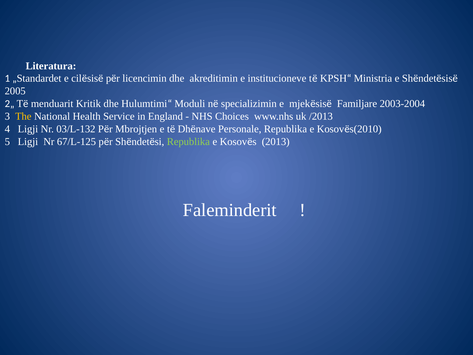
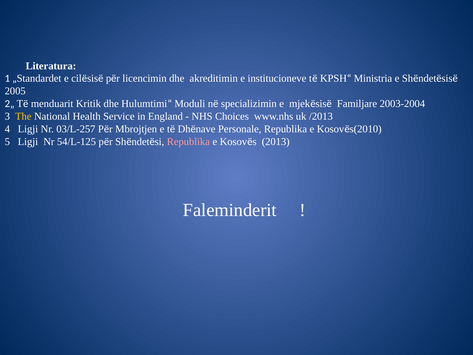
03/L-132: 03/L-132 -> 03/L-257 (76, 129)
67/L-125: 67/L-125 -> 54/L-125 (76, 141)
Republika colour: light green -> pink (188, 141)
